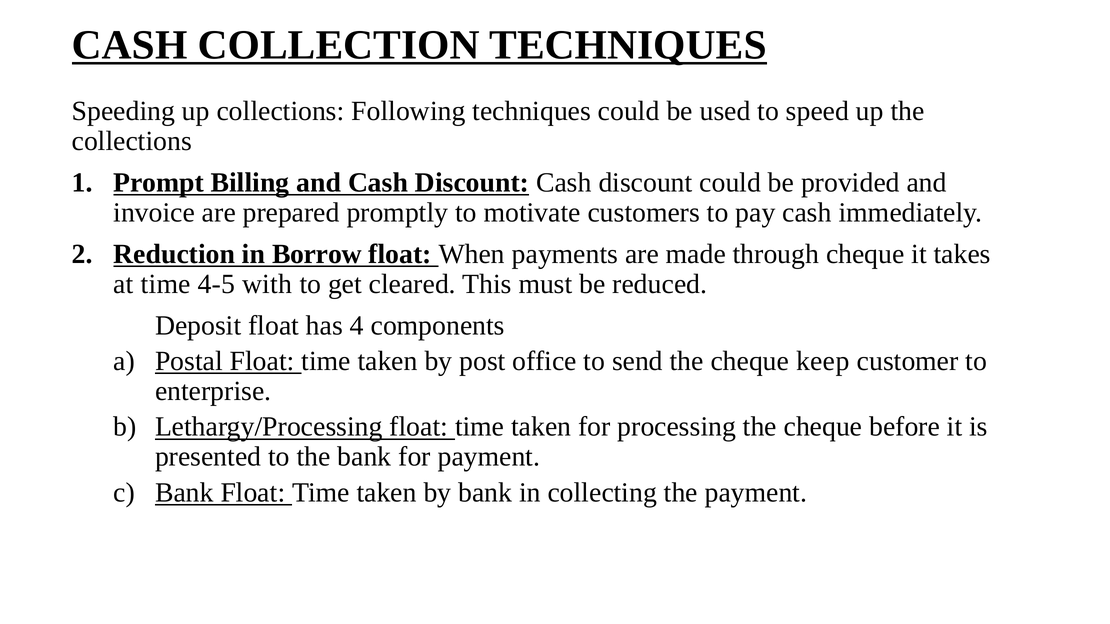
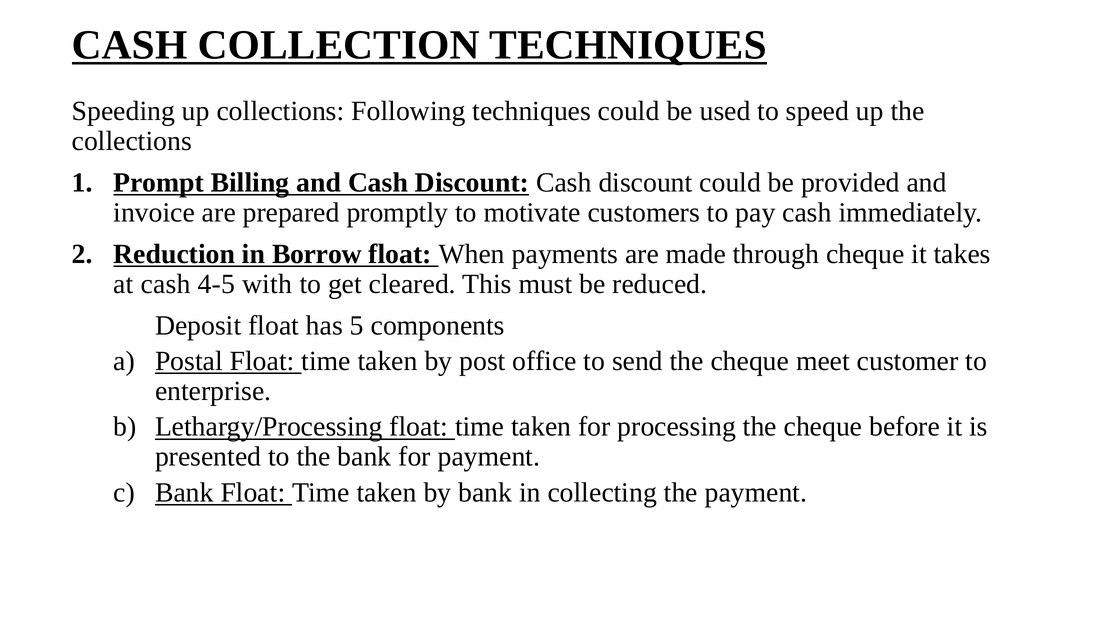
at time: time -> cash (166, 284)
4: 4 -> 5 (357, 326)
keep: keep -> meet (823, 361)
